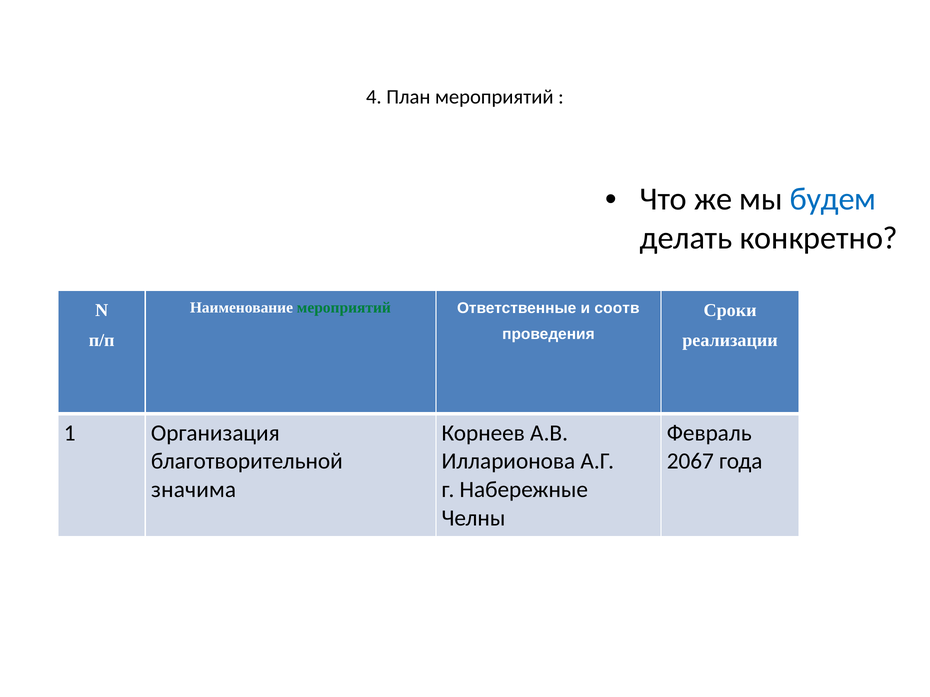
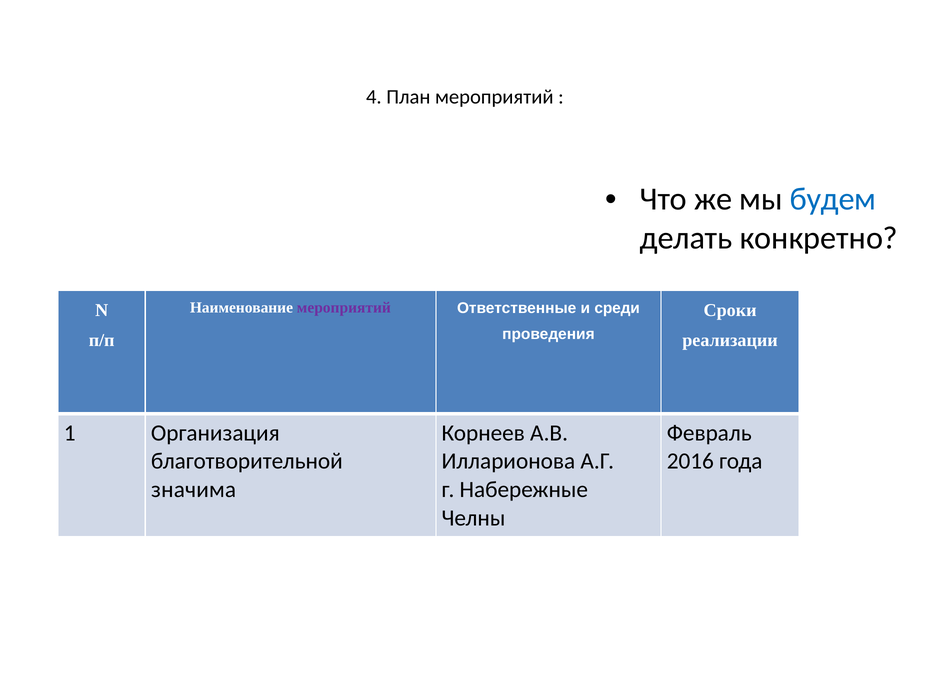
мероприятий colour: green -> purple (344, 308)
соотв: соотв -> среди (617, 308)
2067: 2067 -> 2016 (690, 462)
